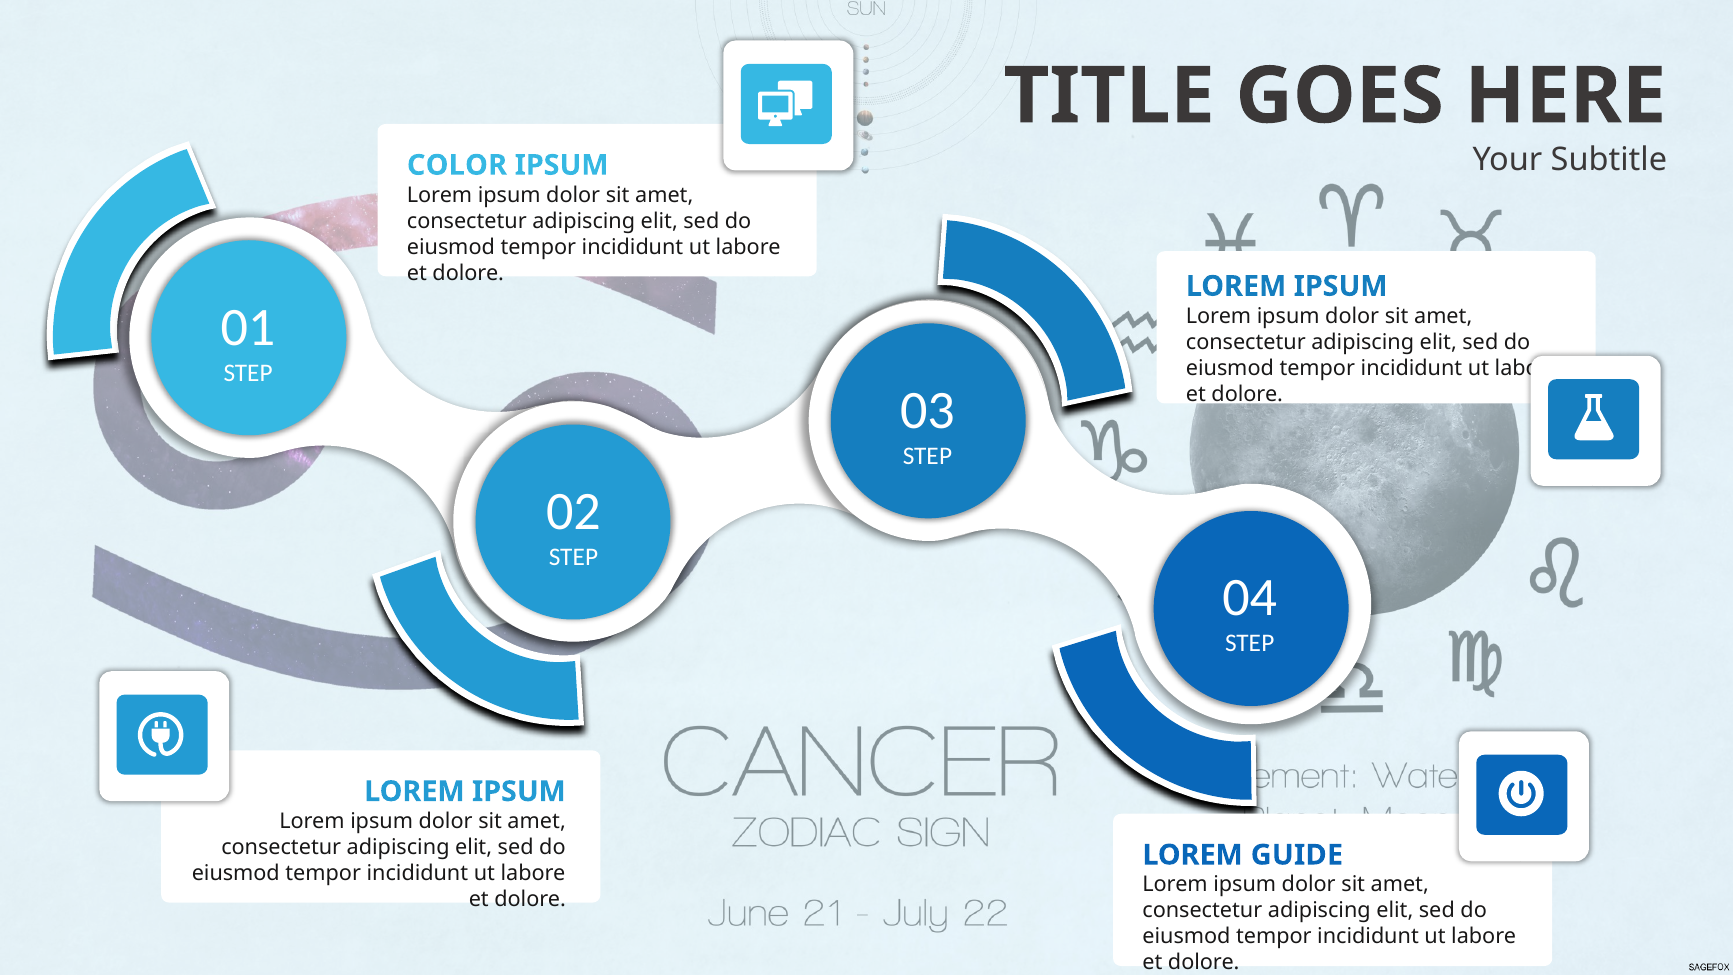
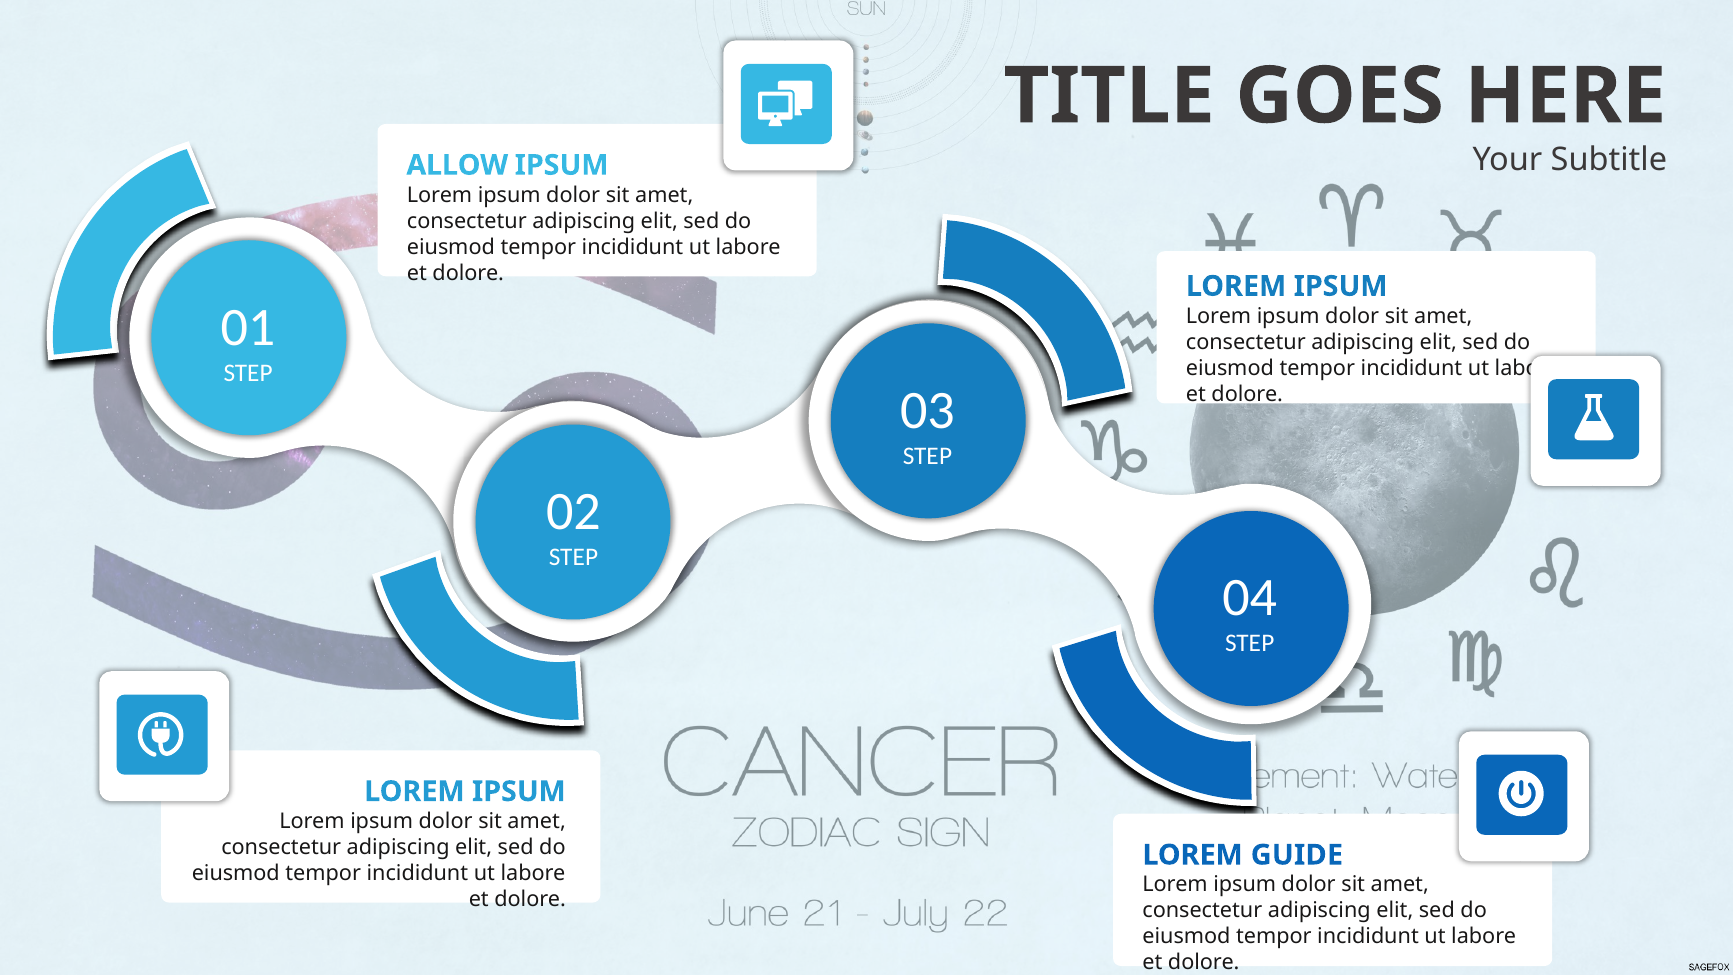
COLOR: COLOR -> ALLOW (457, 165)
